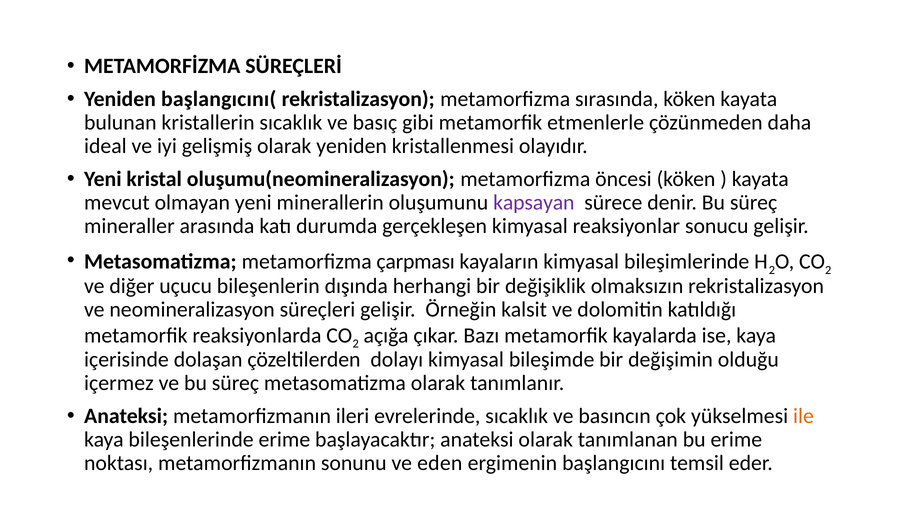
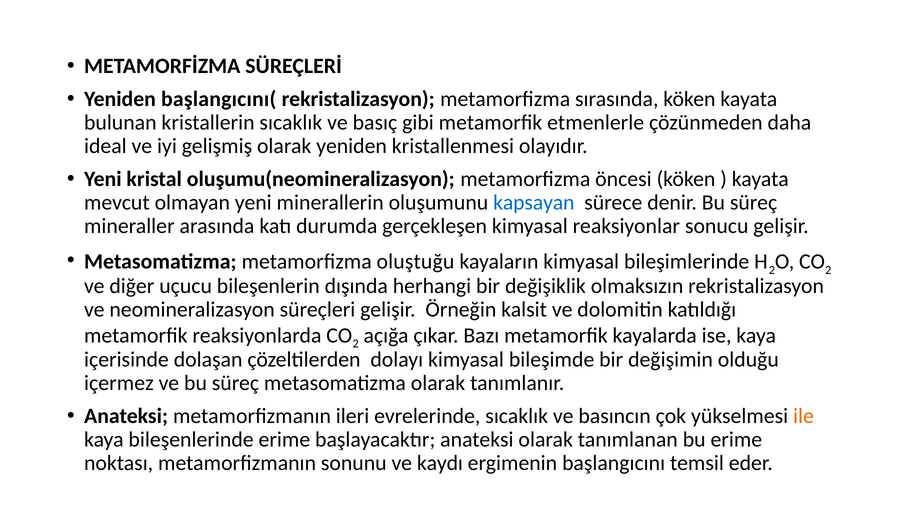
kapsayan colour: purple -> blue (534, 202)
çarpması: çarpması -> oluştuğu (415, 261)
eden: eden -> kaydı (440, 463)
